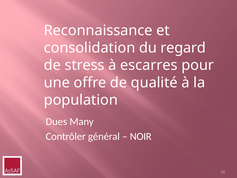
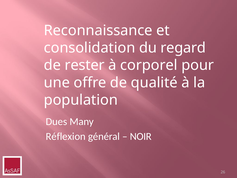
stress: stress -> rester (85, 65)
escarres: escarres -> corporel (149, 65)
Contrôler: Contrôler -> Réflexion (66, 136)
